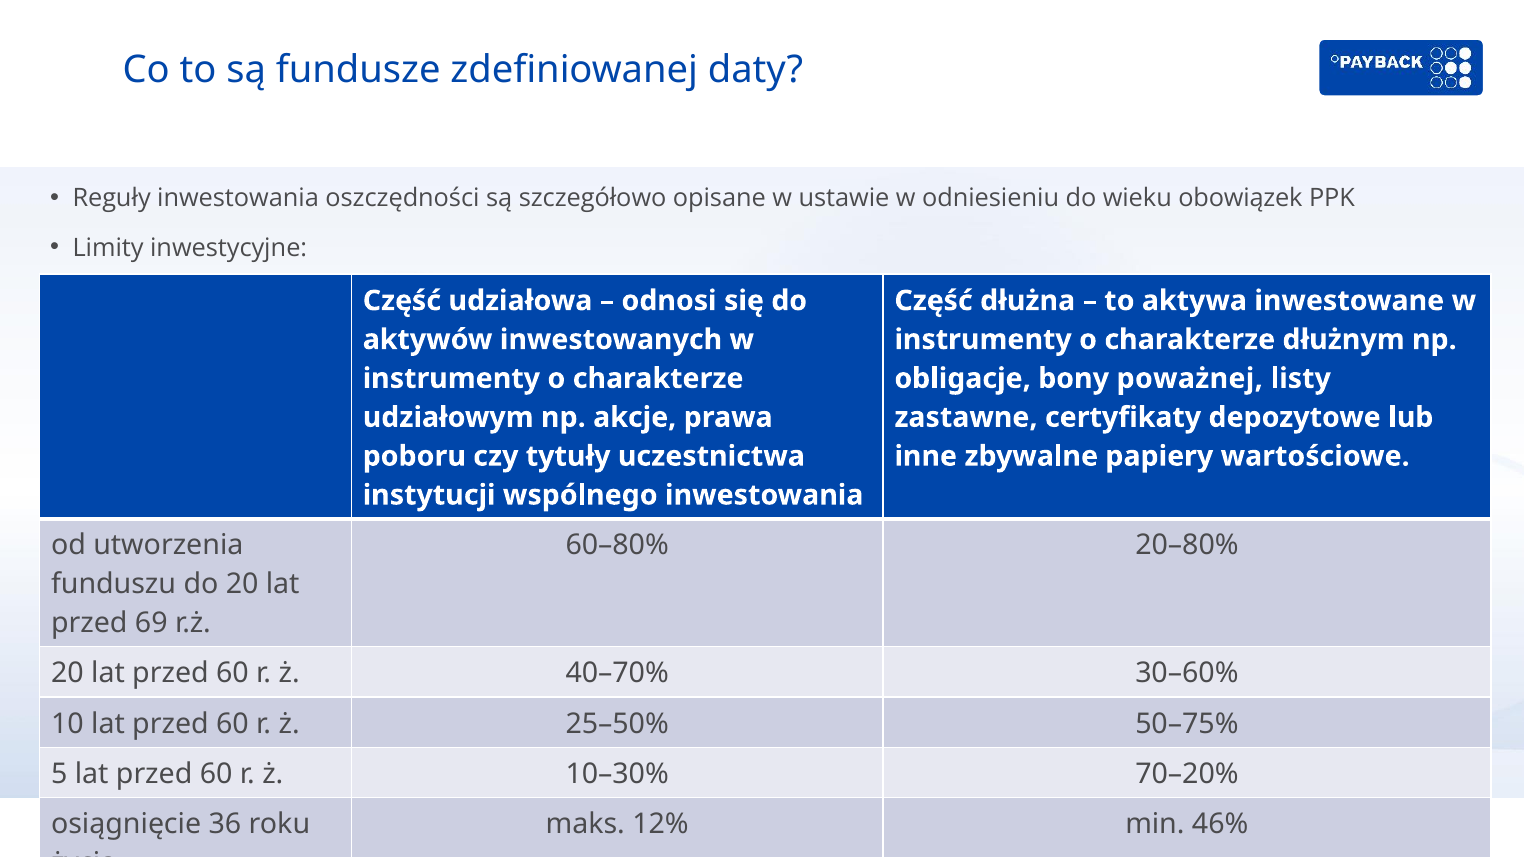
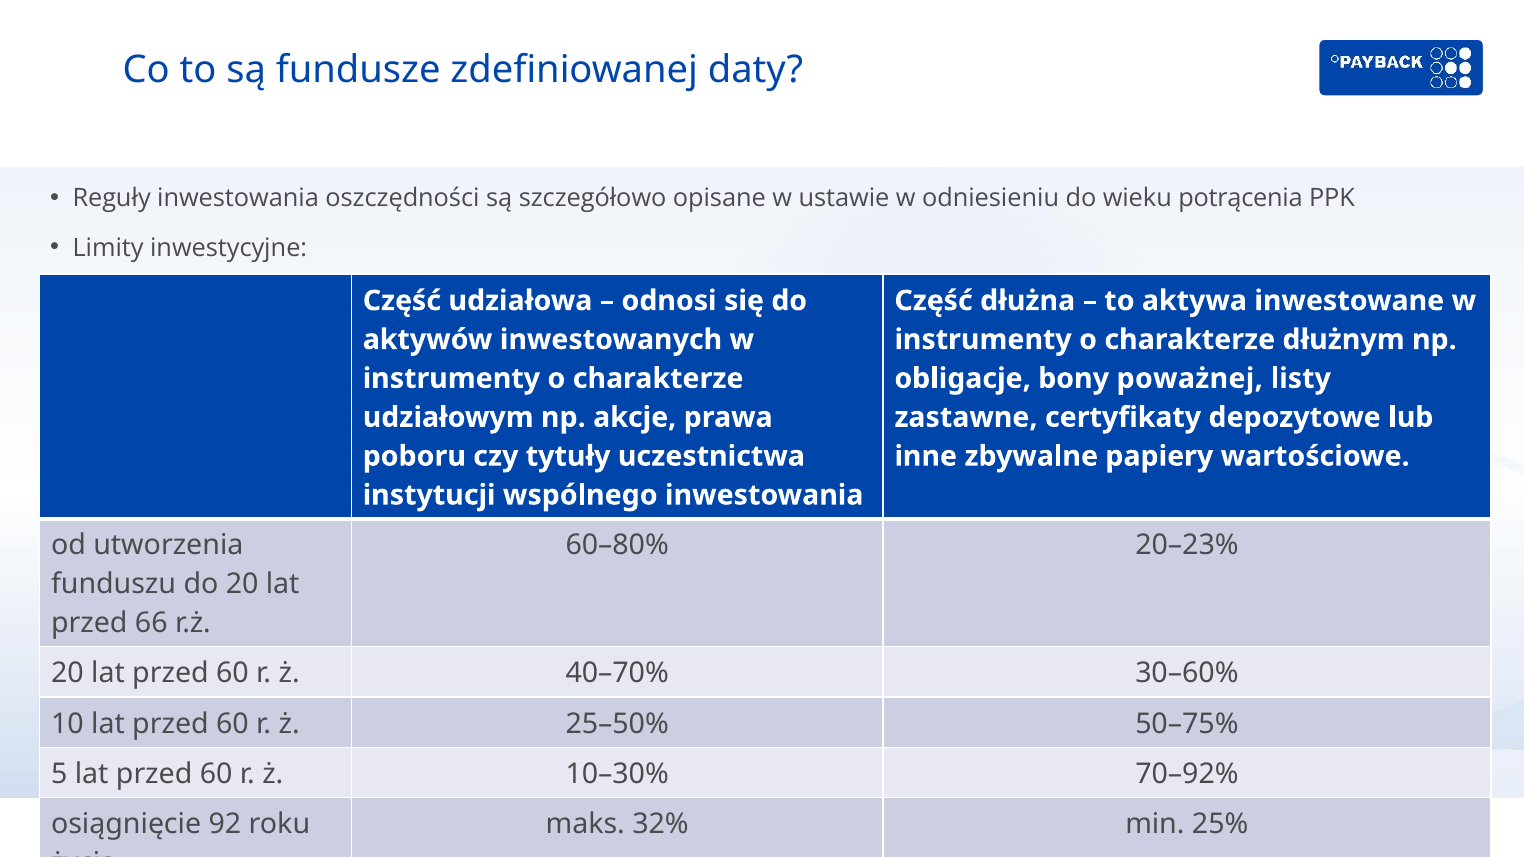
obowiązek: obowiązek -> potrącenia (1240, 198)
20–80%: 20–80% -> 20–23% (1187, 546)
69: 69 -> 66 (151, 623)
70–20%: 70–20% -> 70–92% (1187, 775)
36: 36 -> 92 (225, 825)
12%: 12% -> 32% (660, 825)
46%: 46% -> 25% (1220, 825)
